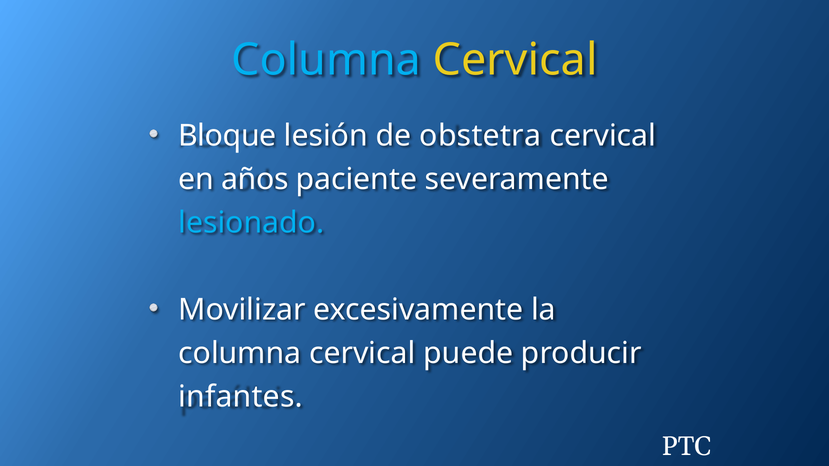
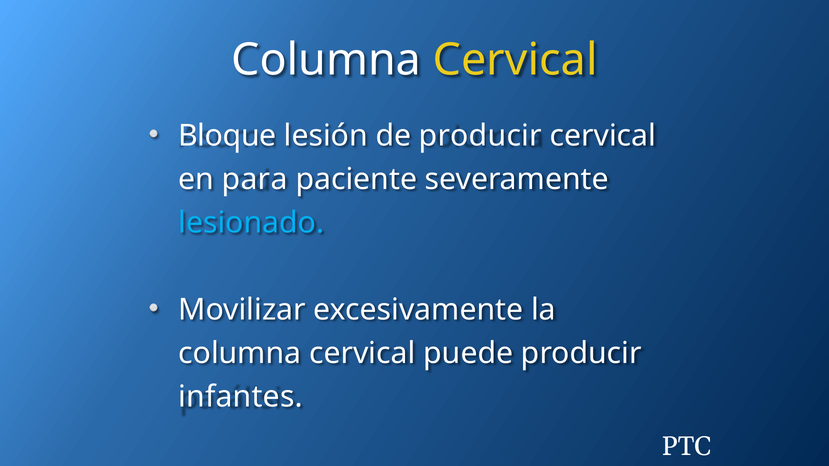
Columna colour: light blue -> white (326, 60)
de obstetra: obstetra -> producir (480, 136)
años: años -> para (255, 179)
